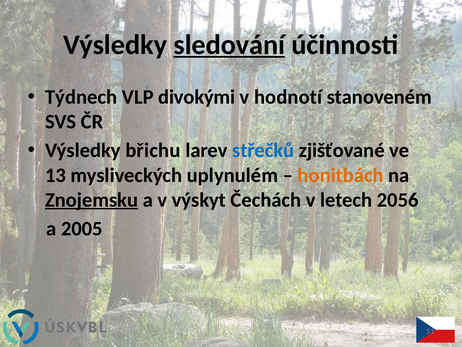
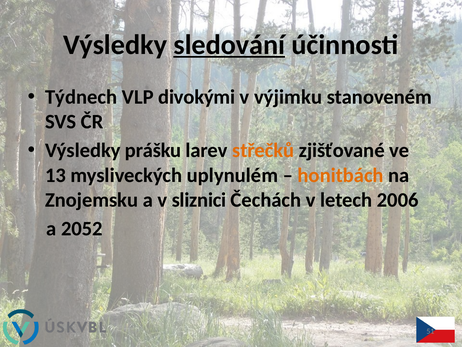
hodnotí: hodnotí -> výjimku (288, 97)
břichu: břichu -> prášku (153, 150)
střečků colour: blue -> orange (263, 150)
Znojemsku underline: present -> none (92, 200)
výskyt: výskyt -> sliznici (199, 200)
2056: 2056 -> 2006 (398, 200)
2005: 2005 -> 2052 (82, 228)
